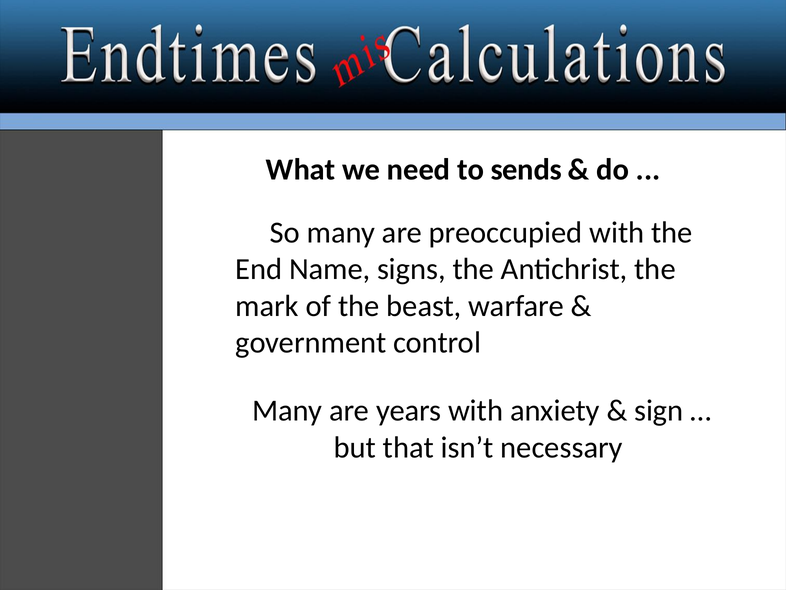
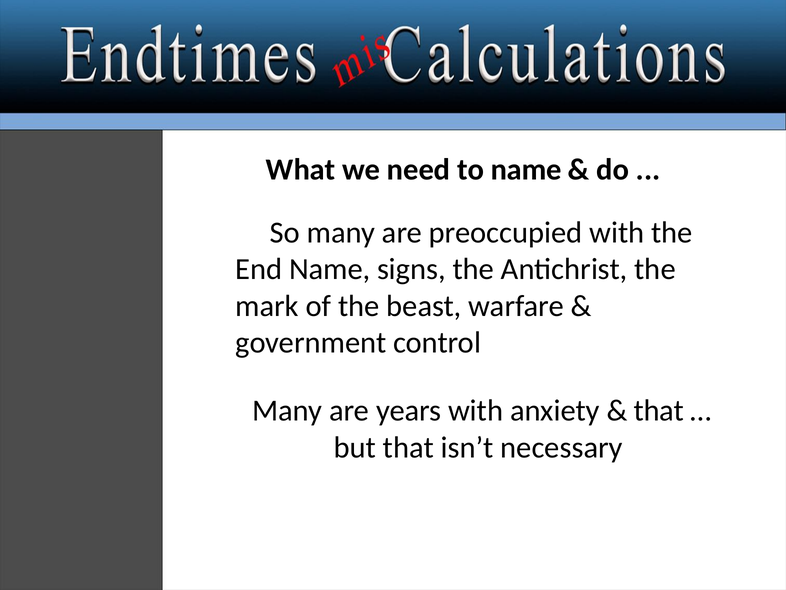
to sends: sends -> name (526, 170)
sign: sign -> that (659, 410)
